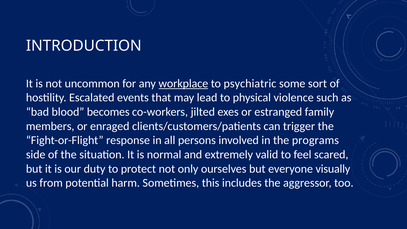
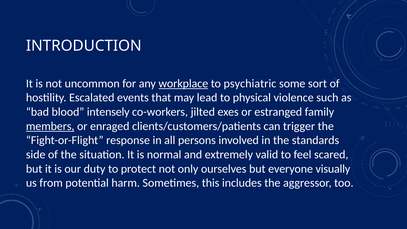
becomes: becomes -> intensely (108, 112)
members underline: none -> present (50, 126)
programs: programs -> standards (316, 140)
